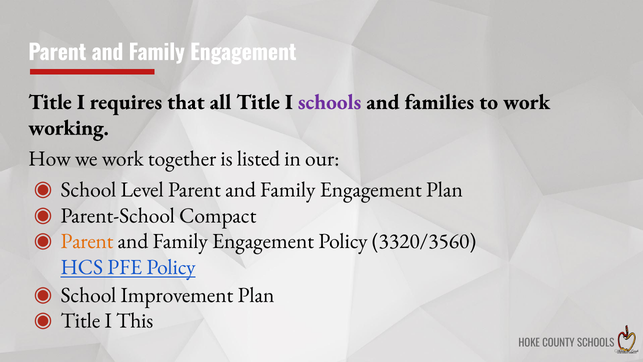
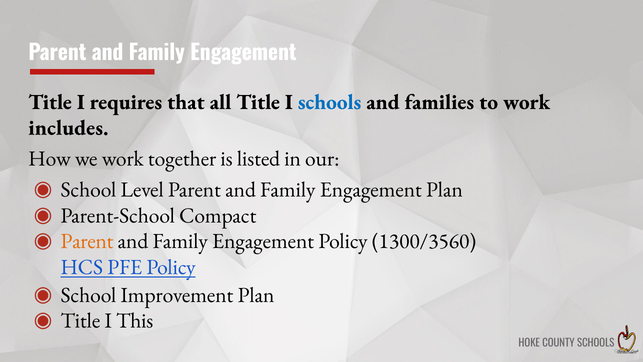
schools colour: purple -> blue (330, 102)
working: working -> includes (68, 128)
3320/3560: 3320/3560 -> 1300/3560 (424, 241)
